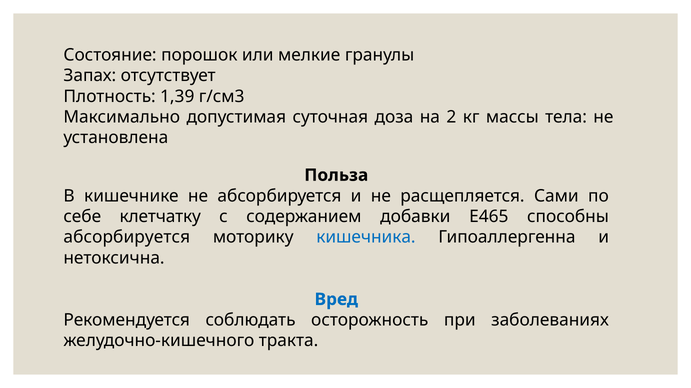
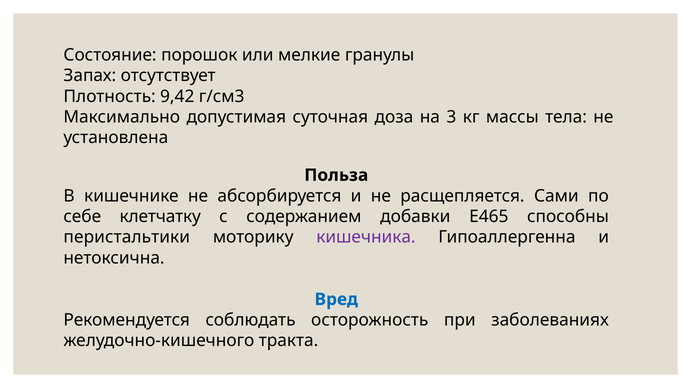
1,39: 1,39 -> 9,42 (177, 97)
2: 2 -> 3 (451, 117)
абсорбируется: абсорбируется -> перистальтики (127, 238)
кишечника colour: blue -> purple (366, 238)
